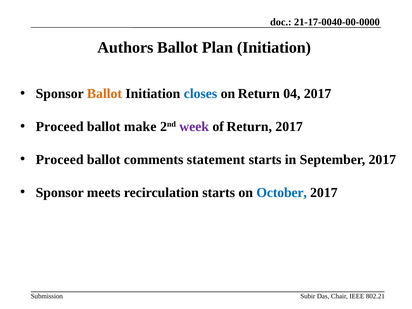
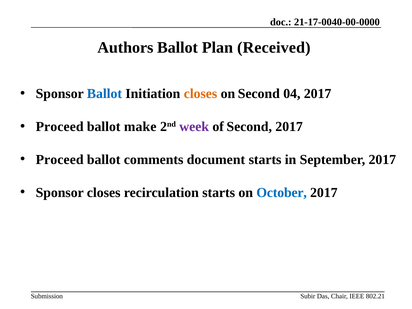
Plan Initiation: Initiation -> Received (274, 47)
Ballot colour: orange -> blue (104, 94)
closes colour: blue -> orange (201, 94)
on Return: Return -> Second (259, 94)
of Return: Return -> Second (249, 127)
statement: statement -> document (216, 160)
Sponsor meets: meets -> closes (104, 192)
